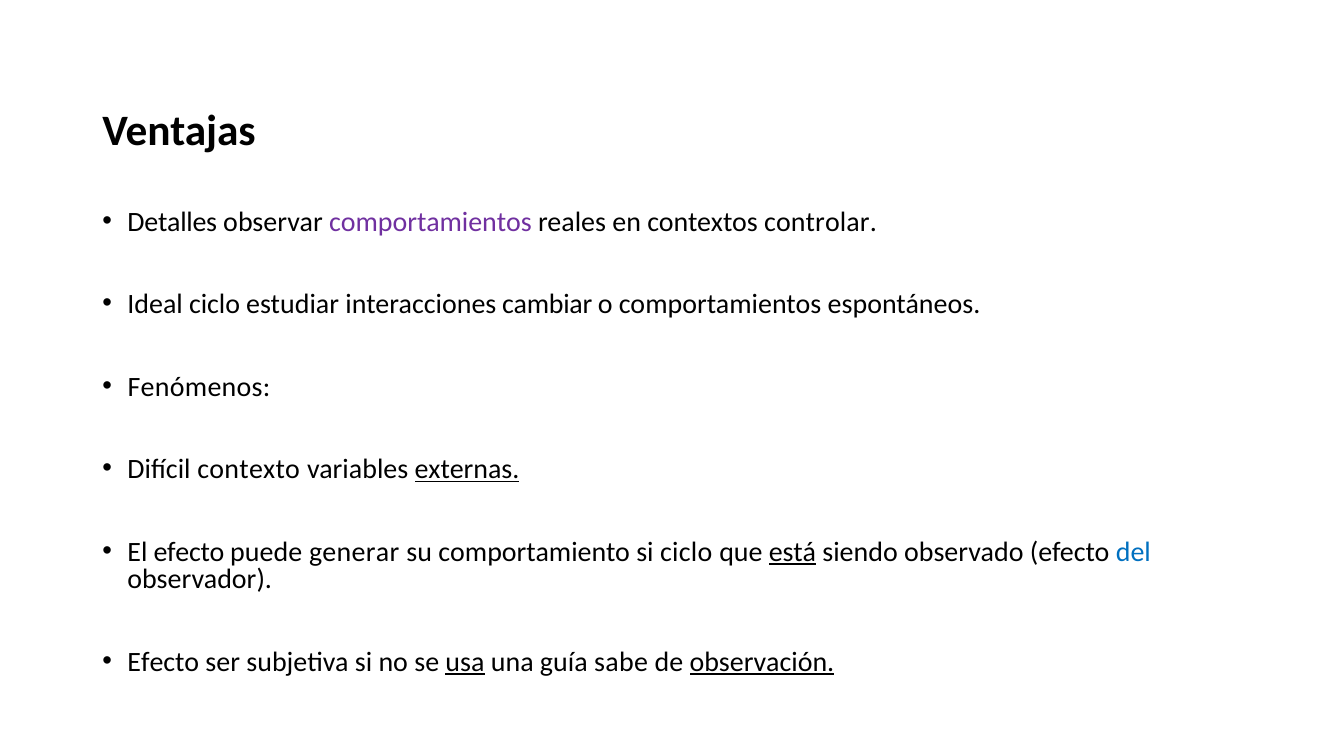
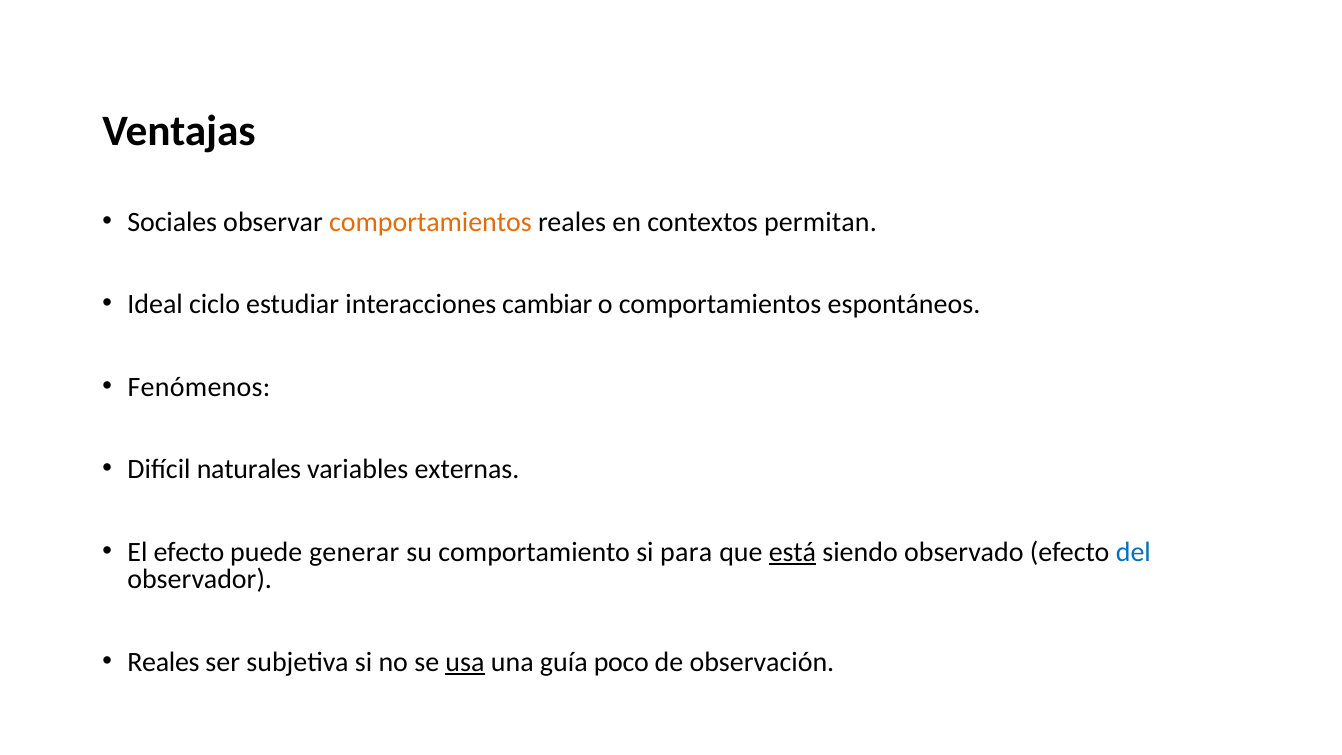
Detalles: Detalles -> Sociales (172, 222)
comportamientos colour: purple -> orange (430, 222)
controlar: controlar -> permitan (820, 222)
contexto: contexto -> naturales (249, 469)
externas underline: present -> none (467, 469)
si ciclo: ciclo -> para (686, 552)
Efecto: Efecto -> Reales (163, 662)
sabe: sabe -> poco (621, 662)
observación underline: present -> none (762, 662)
